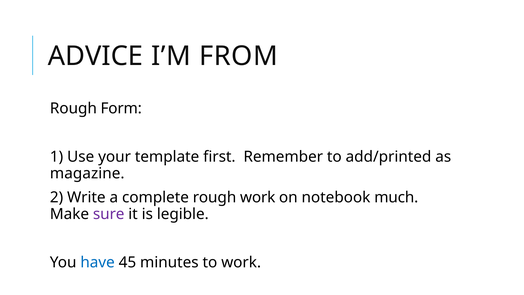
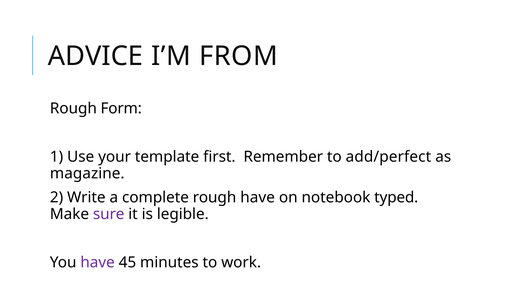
add/printed: add/printed -> add/perfect (388, 157)
rough work: work -> have (258, 197)
much: much -> typed (396, 197)
have colour: blue -> purple (98, 262)
